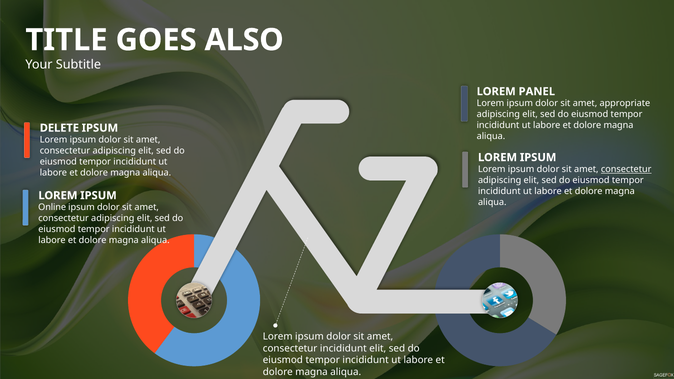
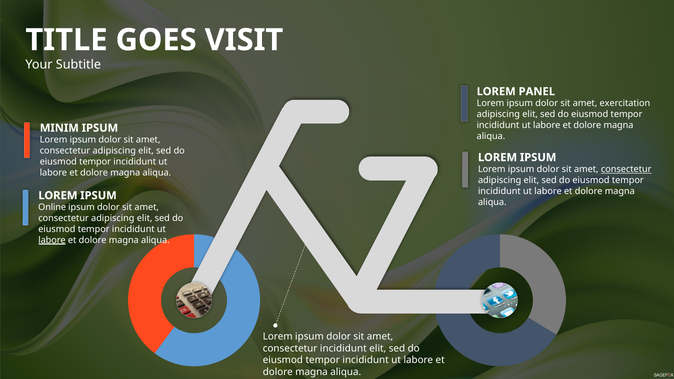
ALSO: ALSO -> VISIT (244, 40)
appropriate: appropriate -> exercitation (625, 103)
DELETE: DELETE -> MINIM (59, 128)
labore underline: none -> present (52, 240)
